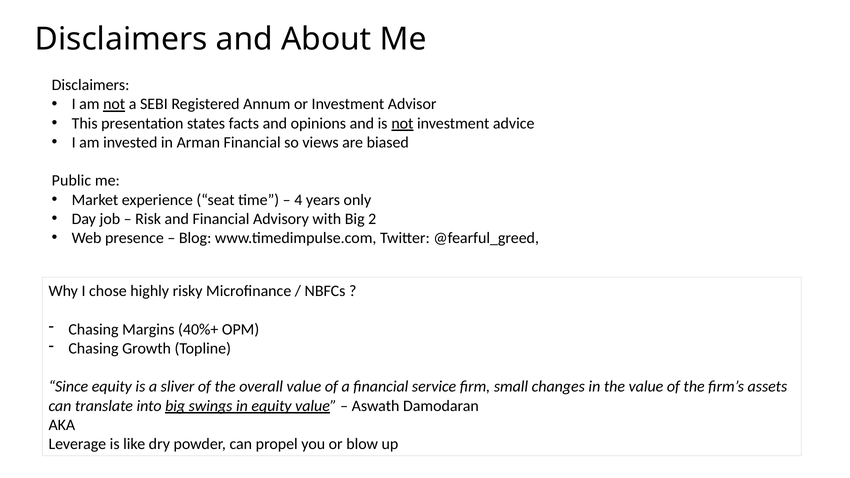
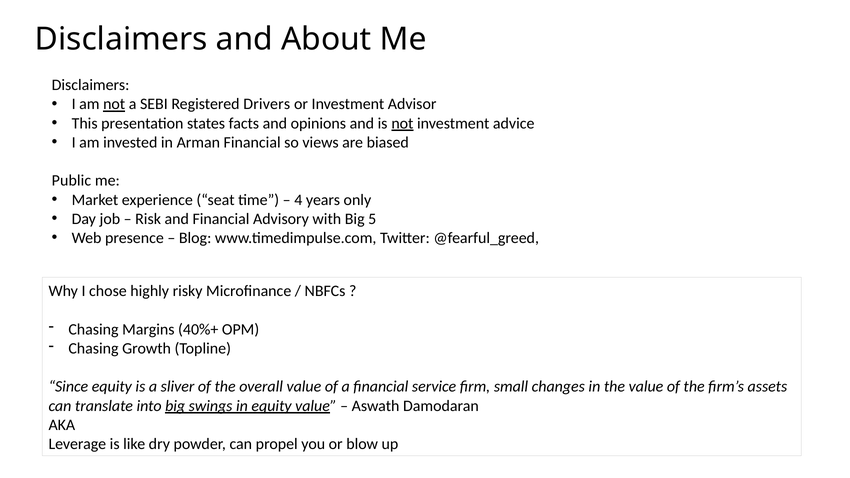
Annum: Annum -> Drivers (267, 104)
2: 2 -> 5 (372, 219)
